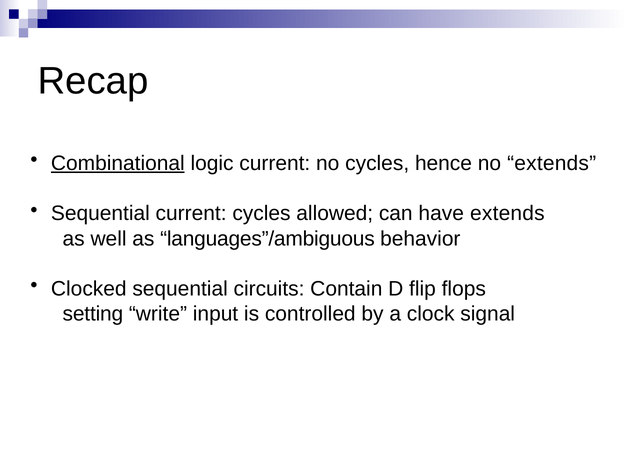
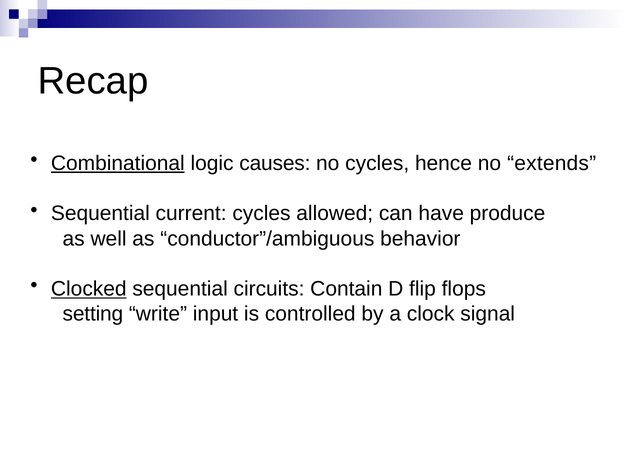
logic current: current -> causes (275, 163)
have extends: extends -> produce (507, 214)
languages”/ambiguous: languages”/ambiguous -> conductor”/ambiguous (267, 239)
Clocked underline: none -> present (89, 289)
